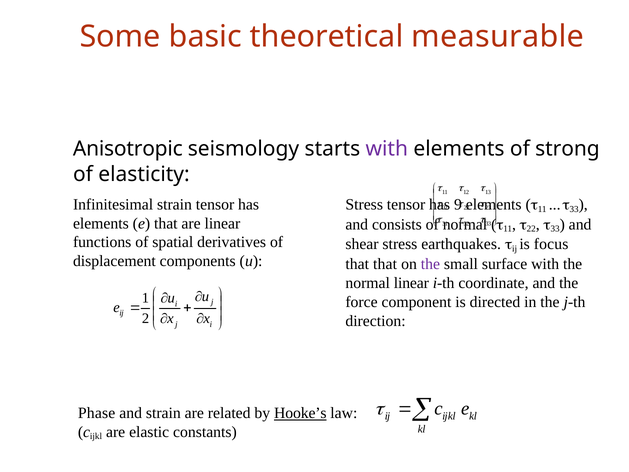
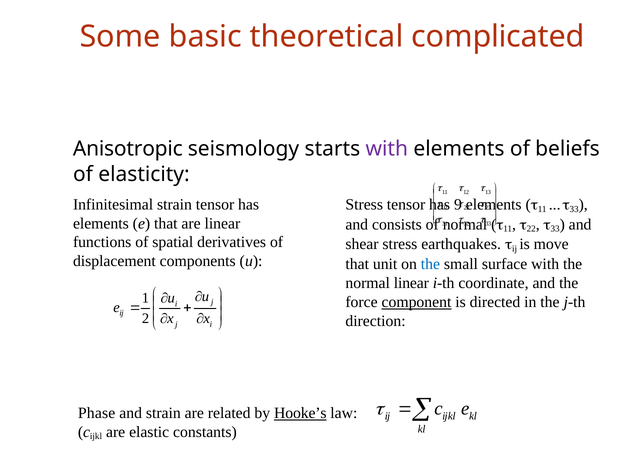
measurable: measurable -> complicated (498, 36)
strong: strong -> beliefs (567, 149)
focus: focus -> move (551, 244)
that that: that -> unit (385, 264)
the colour: purple -> blue (430, 264)
component underline: none -> present (416, 302)
